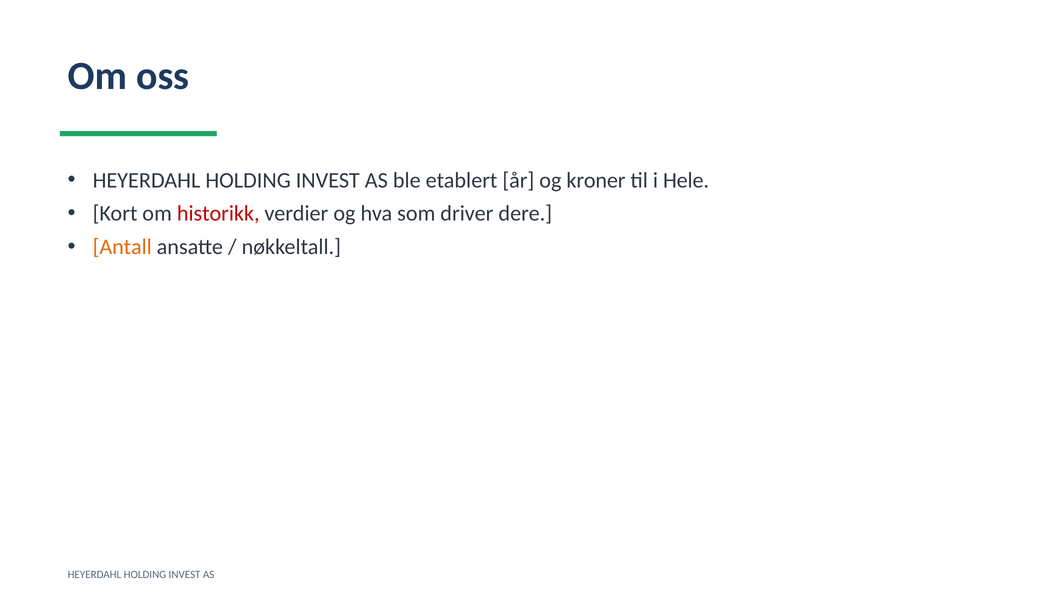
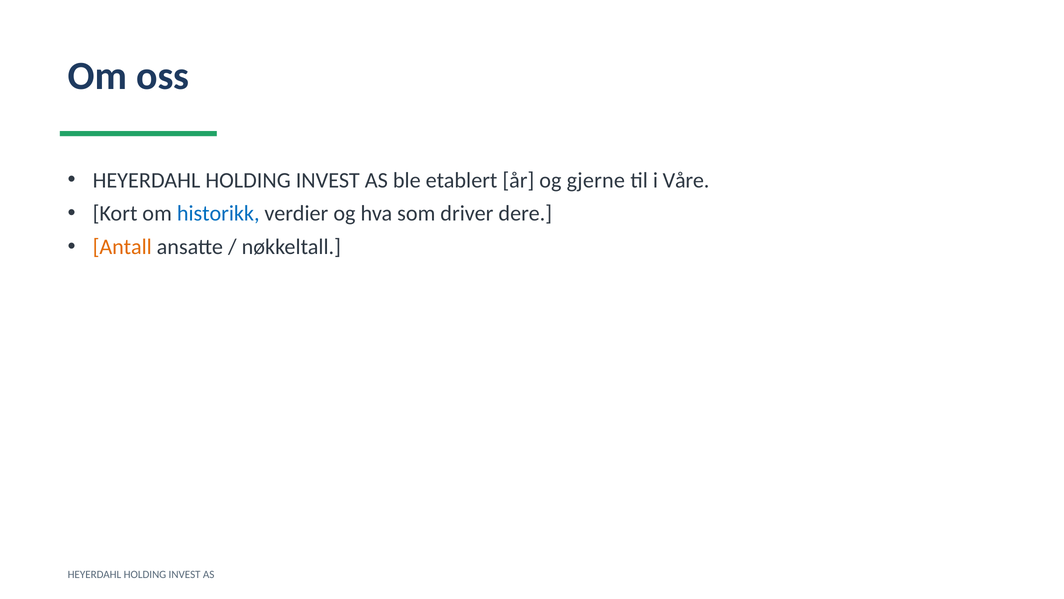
kroner: kroner -> gjerne (596, 180)
Hele: Hele -> Våre (686, 180)
historikk colour: red -> blue (218, 213)
